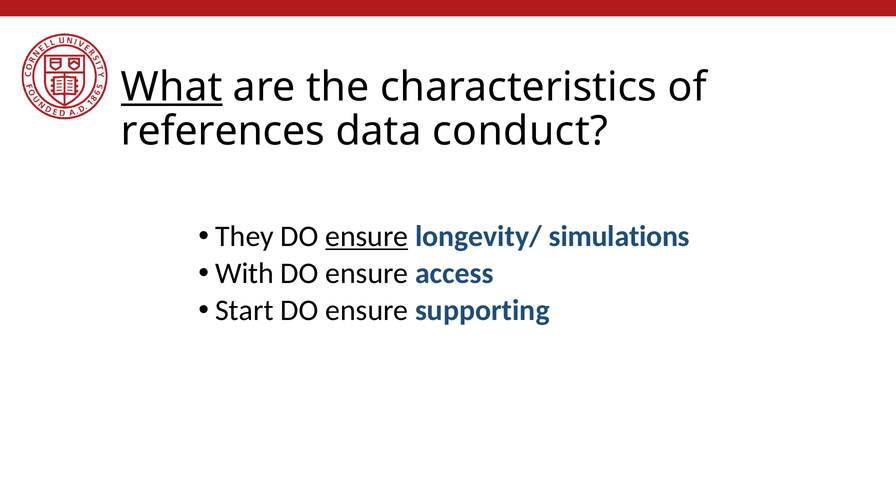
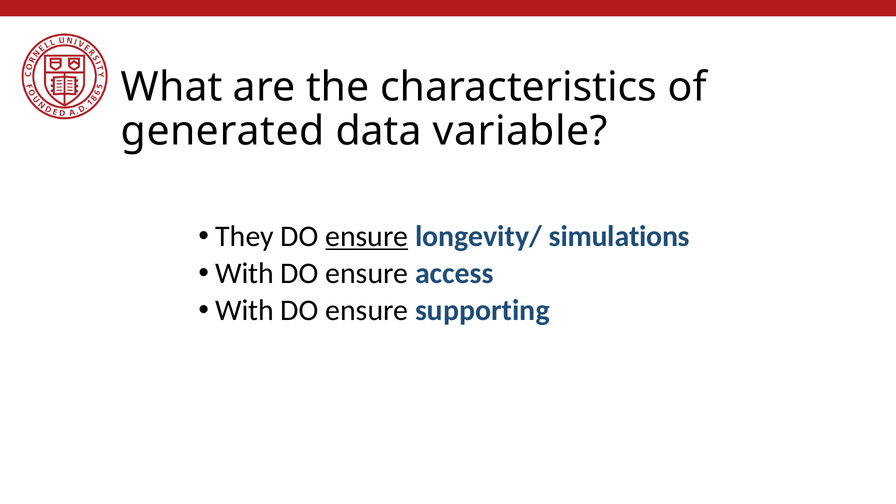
What underline: present -> none (172, 87)
references: references -> generated (223, 131)
conduct: conduct -> variable (520, 131)
Start: Start -> With (245, 310)
